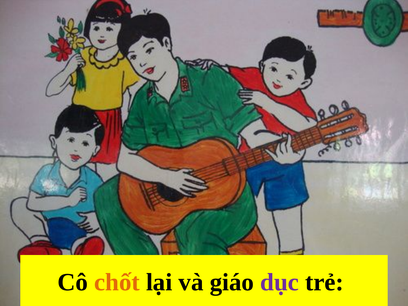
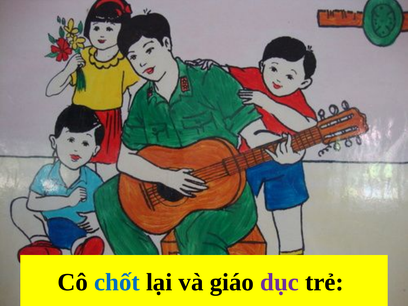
chốt colour: orange -> blue (117, 282)
